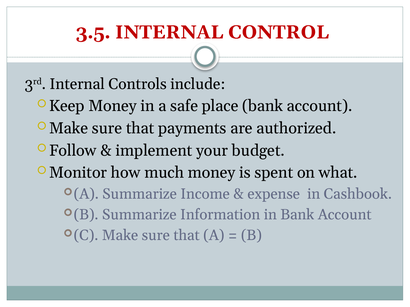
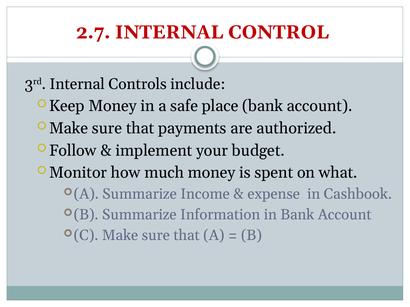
3.5: 3.5 -> 2.7 (93, 32)
